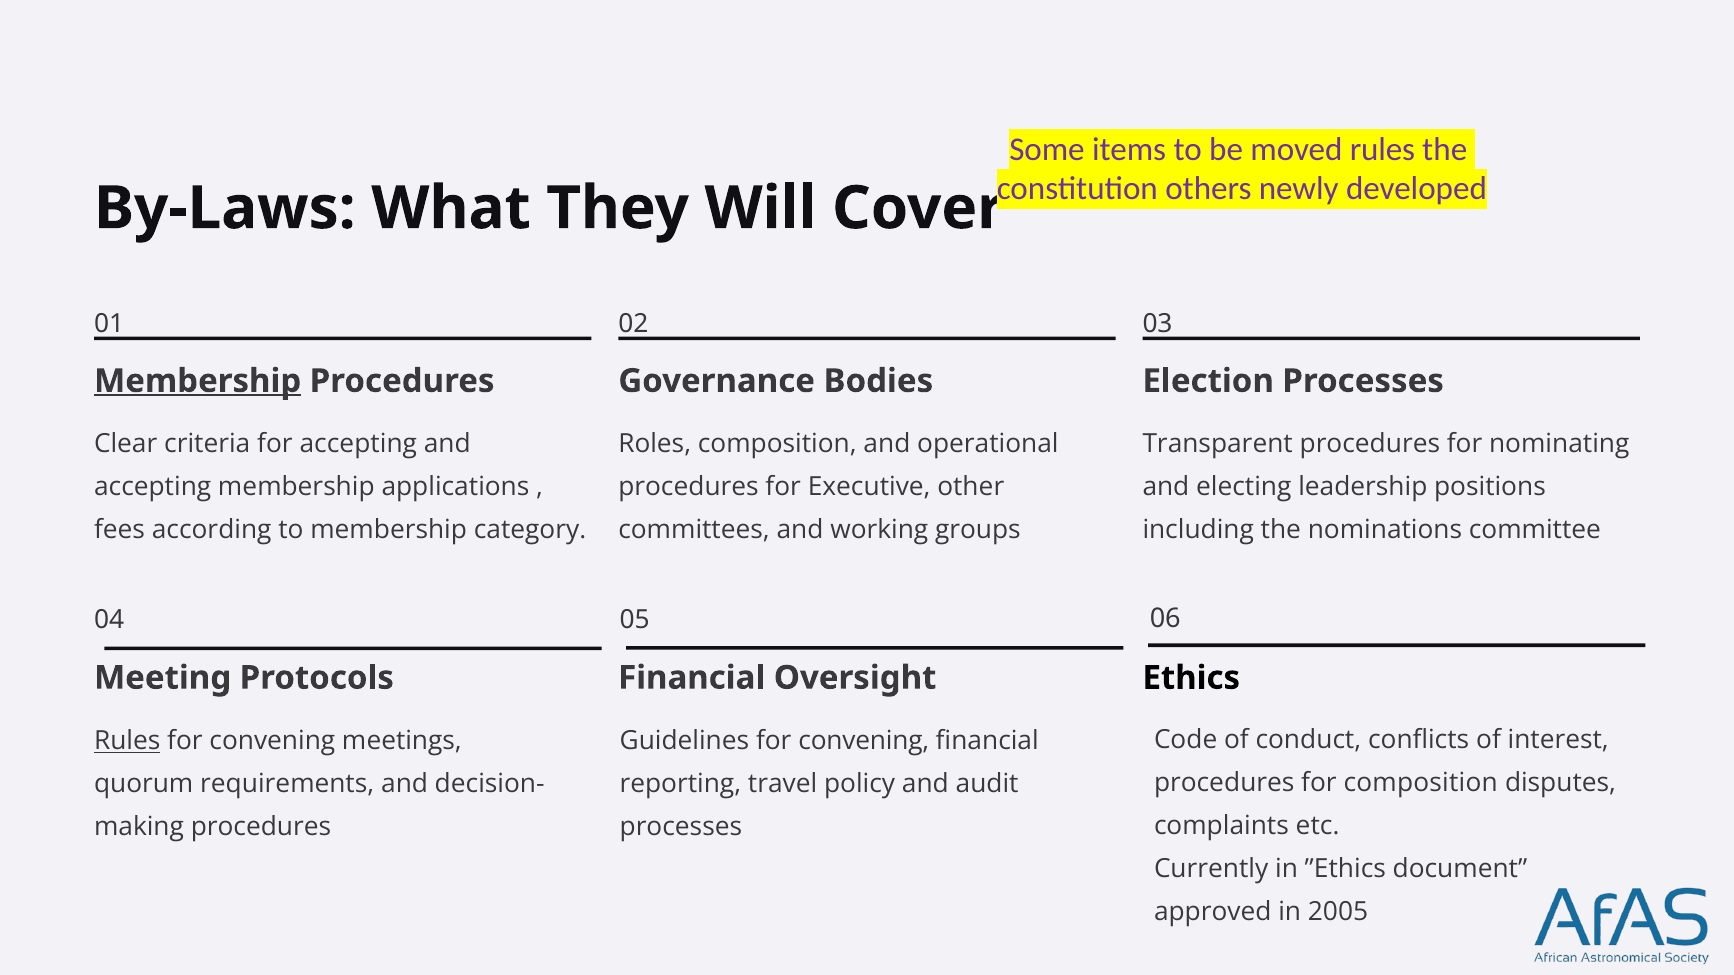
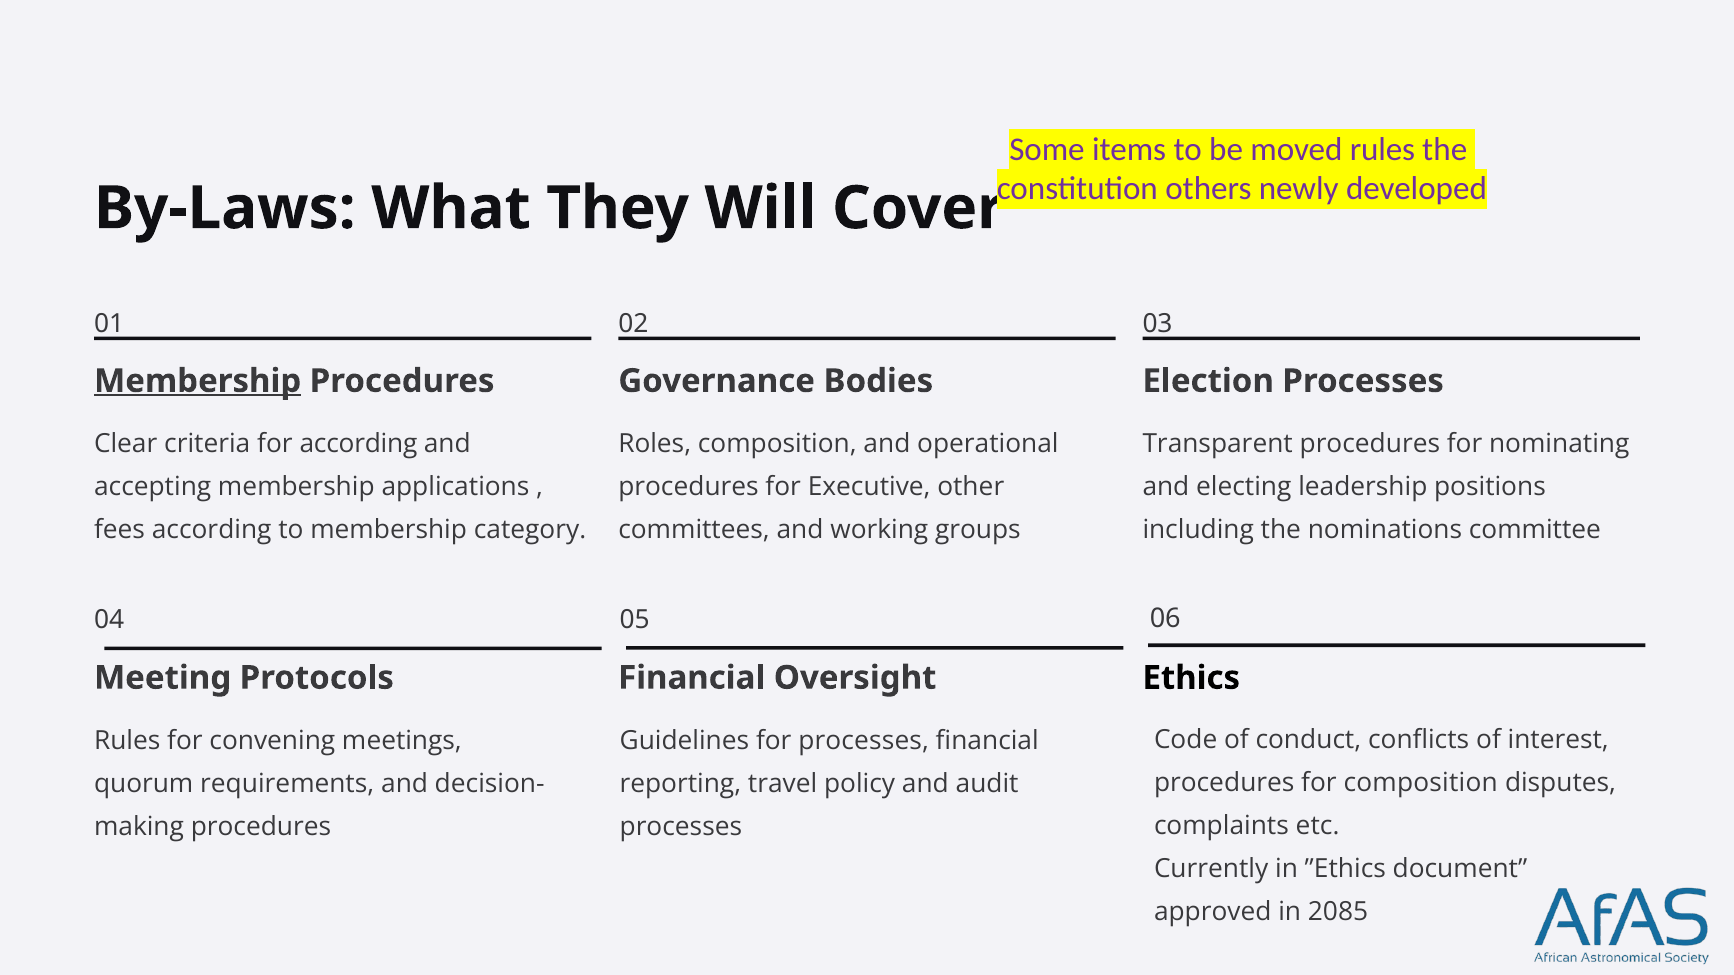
for accepting: accepting -> according (358, 444)
Rules underline: present -> none (127, 741)
Guidelines for convening: convening -> processes (864, 741)
2005: 2005 -> 2085 (1338, 912)
